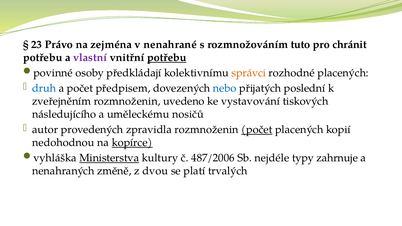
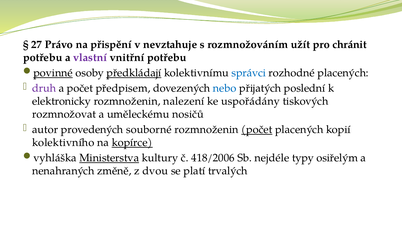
23: 23 -> 27 (37, 45)
zejména: zejména -> přispění (111, 45)
nenahrané: nenahrané -> nevztahuje (170, 45)
tuto: tuto -> užít (300, 45)
potřebu underline: present -> none (167, 58)
povinné underline: none -> present (53, 73)
předkládají underline: none -> present (134, 73)
správci colour: orange -> blue (249, 73)
druh colour: blue -> purple (44, 88)
zveřejněním: zveřejněním -> elektronicky (62, 101)
uvedeno: uvedeno -> nalezení (184, 101)
vystavování: vystavování -> uspořádány (250, 101)
následujícího: následujícího -> rozmnožovat (64, 114)
zpravidla: zpravidla -> souborné (149, 130)
nedohodnou: nedohodnou -> kolektivního (63, 143)
487/2006: 487/2006 -> 418/2006 (213, 158)
zahrnuje: zahrnuje -> osiřelým (337, 158)
